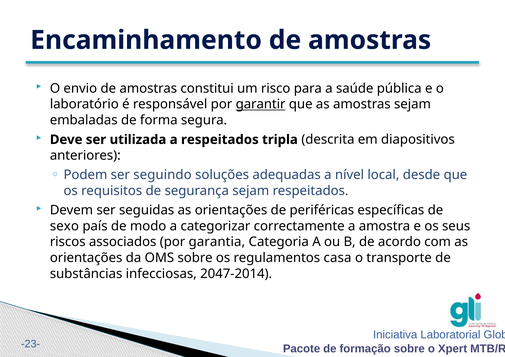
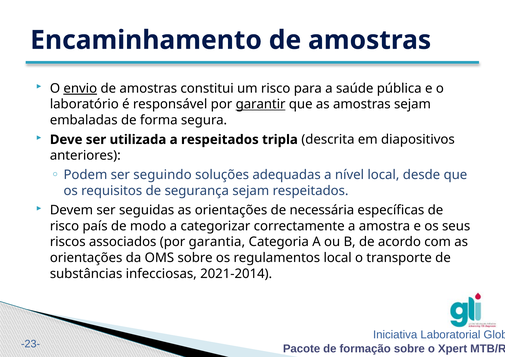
envio underline: none -> present (80, 88)
periféricas: periféricas -> necessária (322, 210)
sexo: sexo -> risco (64, 226)
regulamentos casa: casa -> local (338, 257)
2047-2014: 2047-2014 -> 2021-2014 (236, 273)
